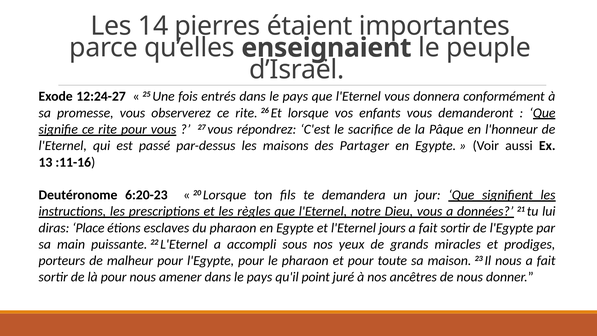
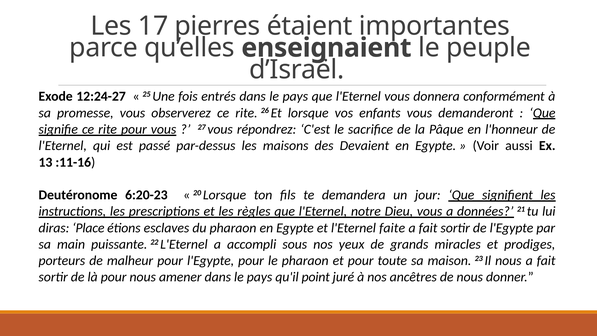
14: 14 -> 17 (153, 26)
Partager: Partager -> Devaient (364, 146)
jours: jours -> faite (392, 228)
